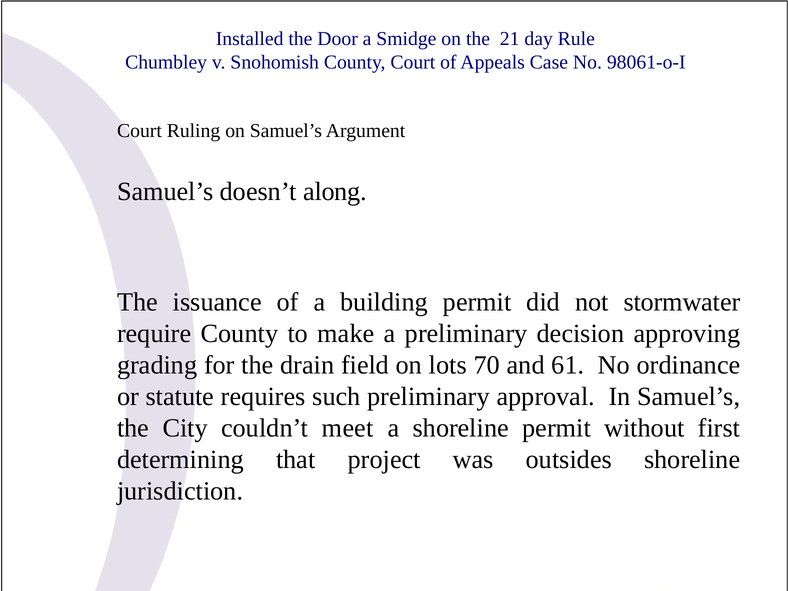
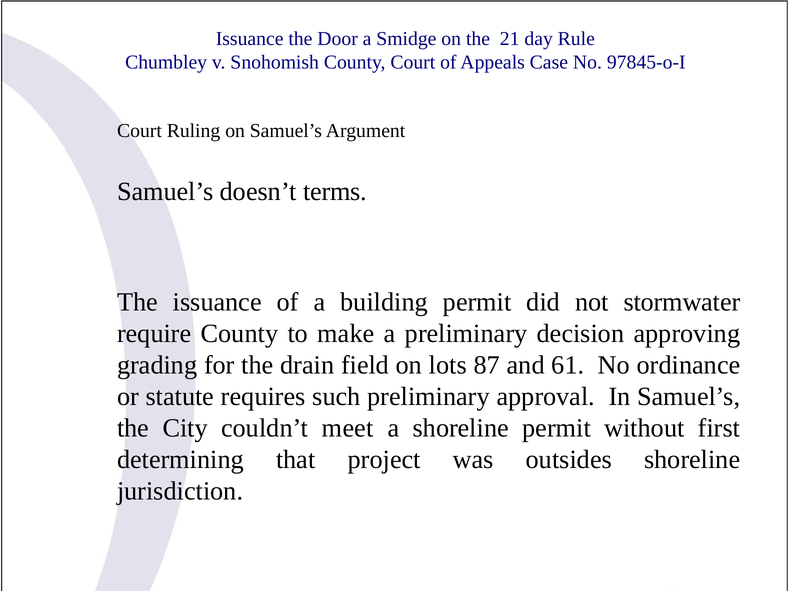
Installed: Installed -> Issuance (250, 39)
98061-o-I: 98061-o-I -> 97845-o-I (646, 62)
along: along -> terms (335, 192)
70: 70 -> 87 (487, 365)
